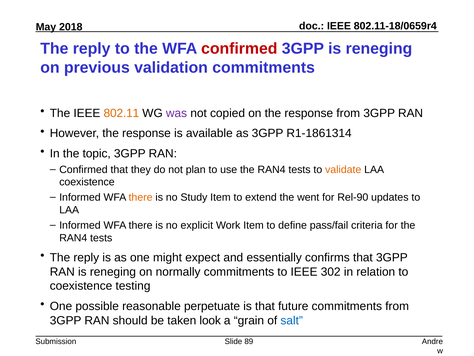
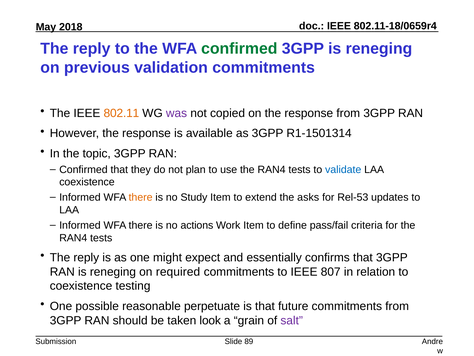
confirmed colour: red -> green (239, 49)
R1-1861314: R1-1861314 -> R1-1501314 (319, 133)
validate colour: orange -> blue (343, 169)
went: went -> asks (308, 197)
Rel-90: Rel-90 -> Rel-53 (353, 197)
explicit: explicit -> actions (197, 225)
normally: normally -> required (178, 271)
302: 302 -> 807 (331, 271)
salt colour: blue -> purple (292, 320)
